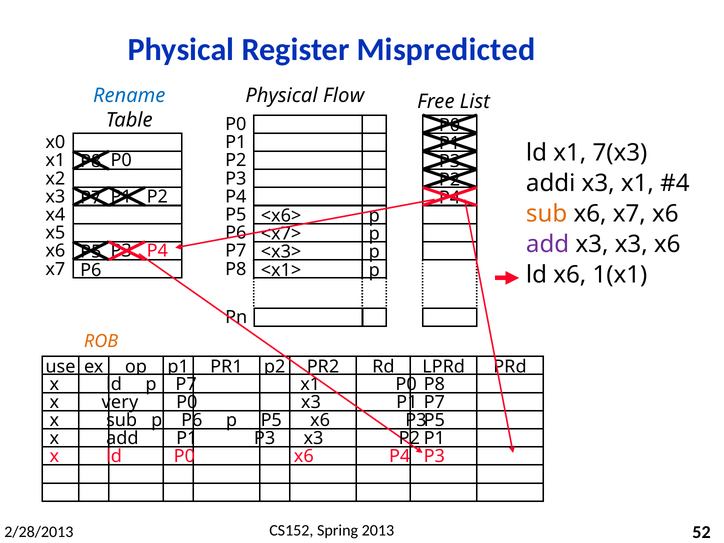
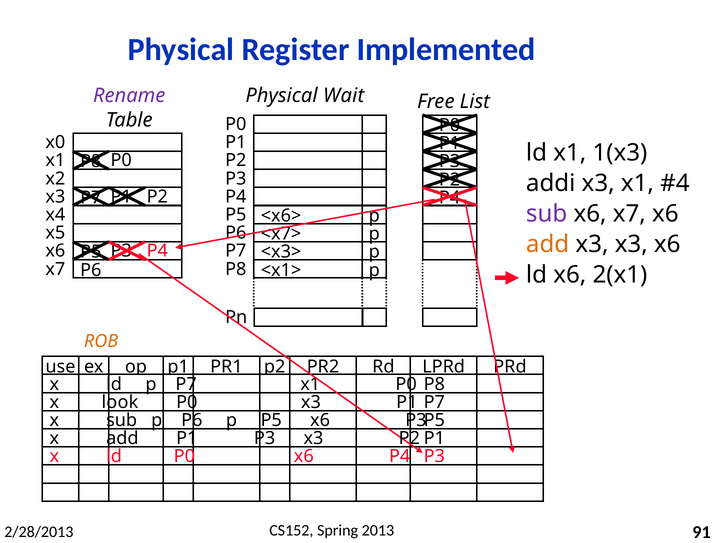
Mispredicted: Mispredicted -> Implemented (446, 50)
Flow: Flow -> Wait (344, 95)
Rename colour: blue -> purple (129, 96)
7(x3: 7(x3 -> 1(x3 (620, 153)
sub colour: orange -> purple (547, 214)
add colour: purple -> orange (548, 244)
1(x1: 1(x1 -> 2(x1 (620, 275)
very: very -> look (120, 402)
52: 52 -> 91 (702, 532)
